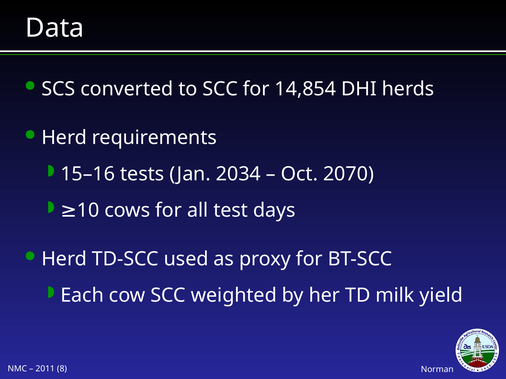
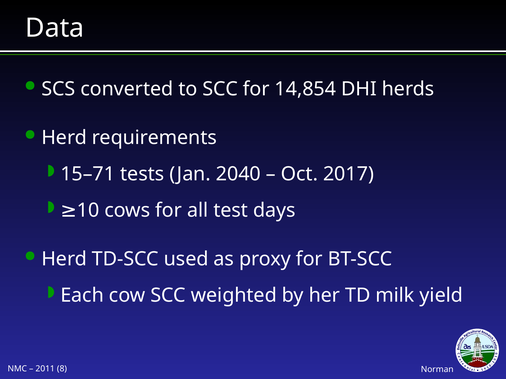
15–16: 15–16 -> 15–71 (88, 174)
2034: 2034 -> 2040 (238, 174)
2070: 2070 -> 2017 (348, 174)
